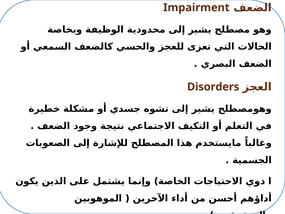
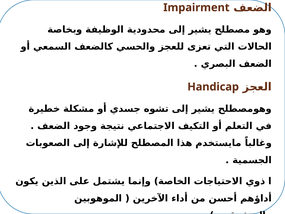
Disorders: Disorders -> Handicap (213, 87)
